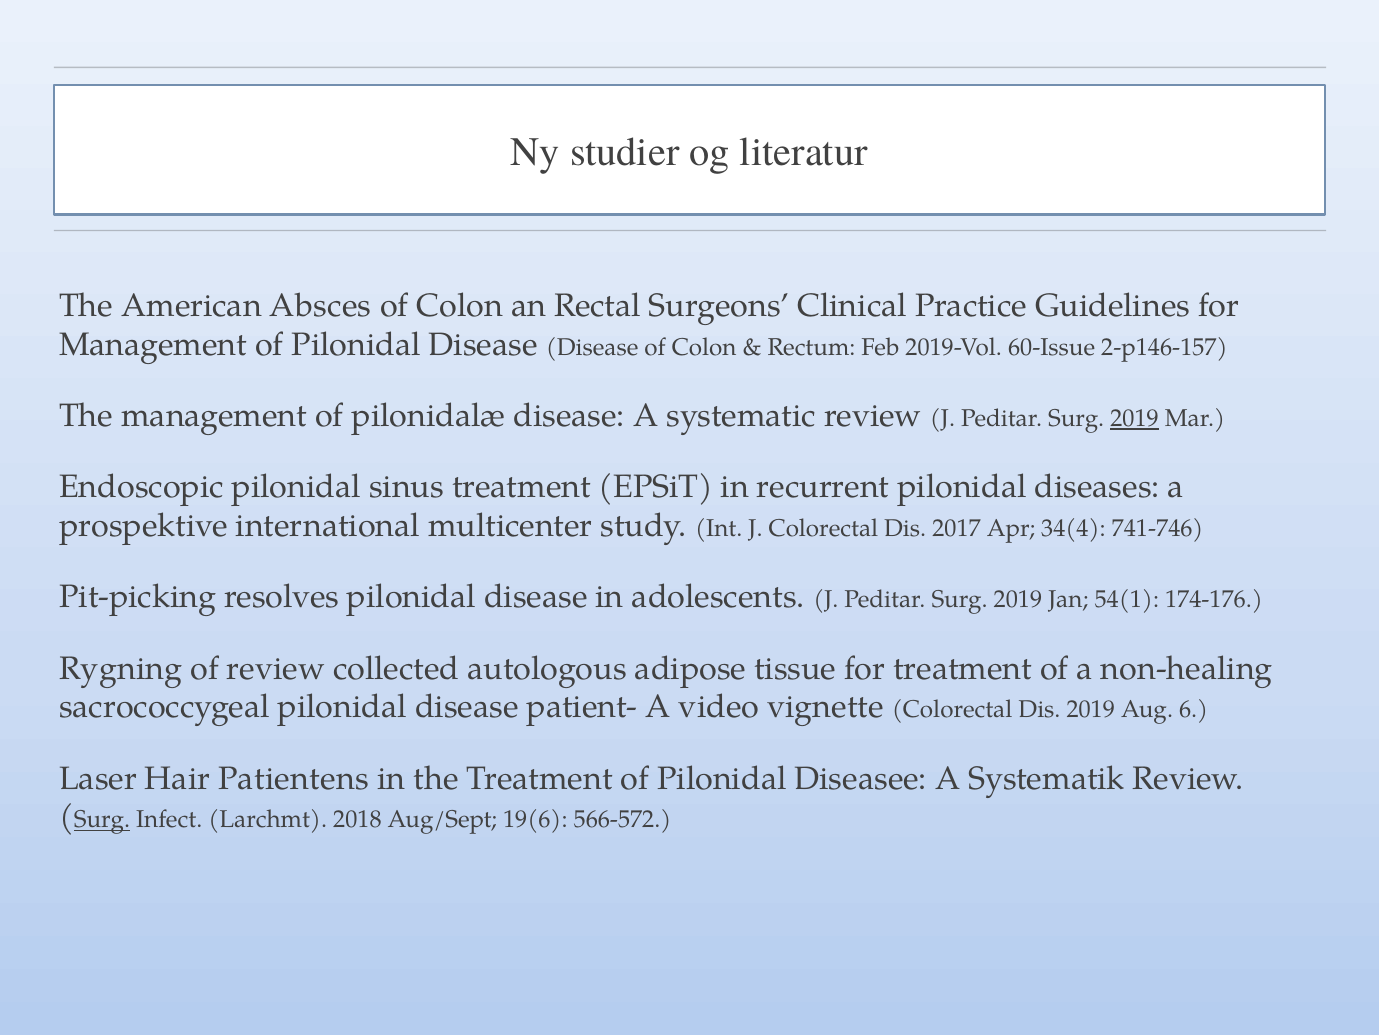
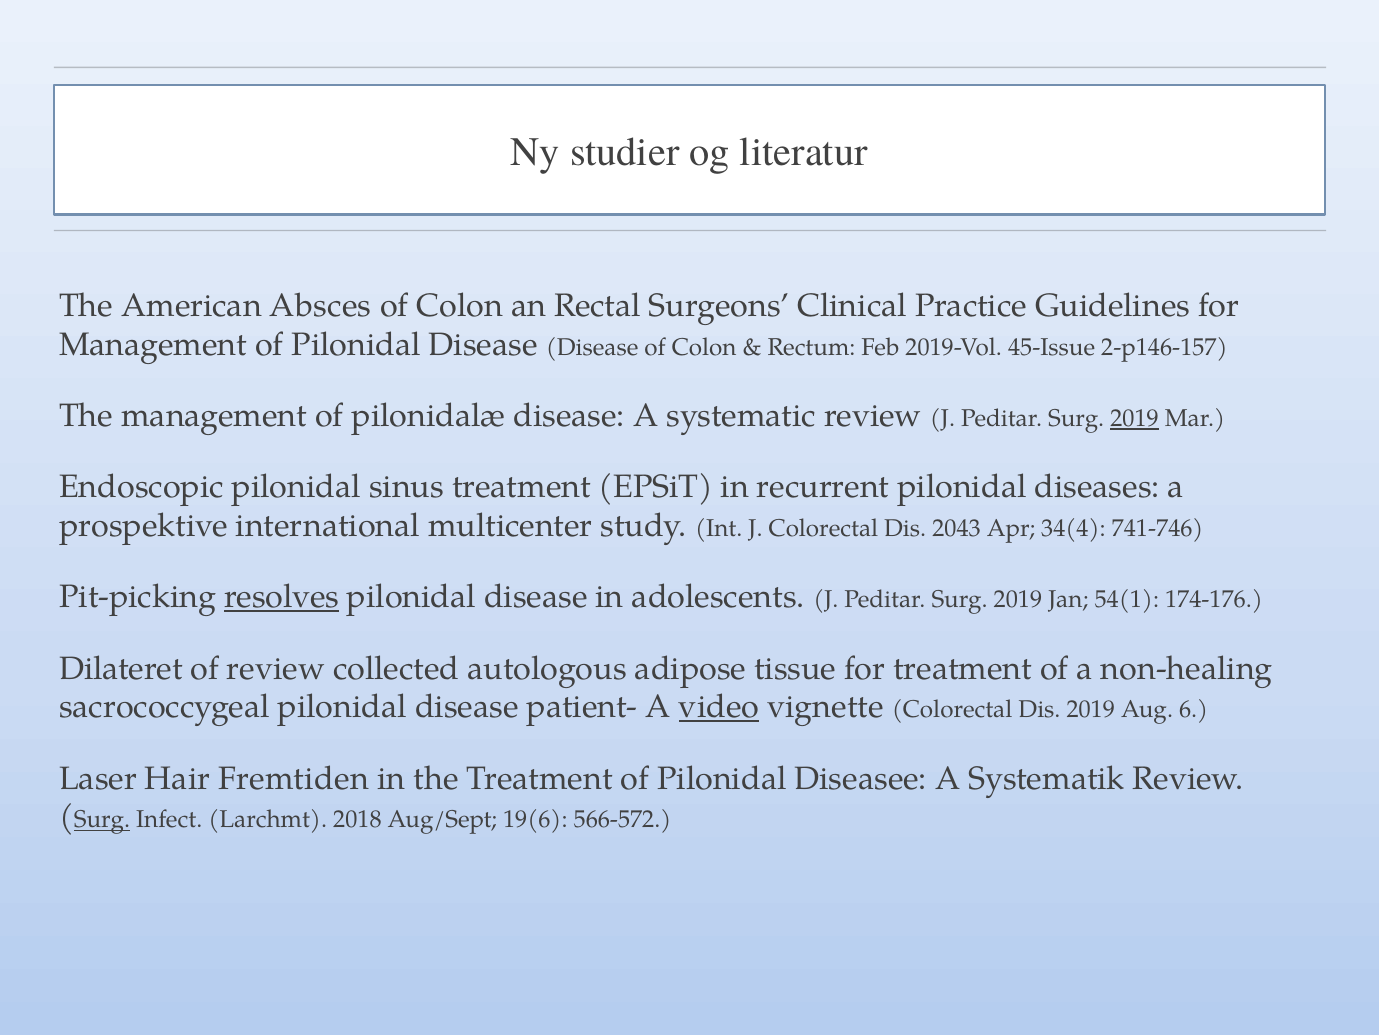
60-Issue: 60-Issue -> 45-Issue (1052, 347)
2017: 2017 -> 2043 (957, 528)
resolves underline: none -> present (282, 597)
Rygning: Rygning -> Dilateret (121, 668)
video underline: none -> present (719, 707)
Patientens: Patientens -> Fremtiden (294, 778)
